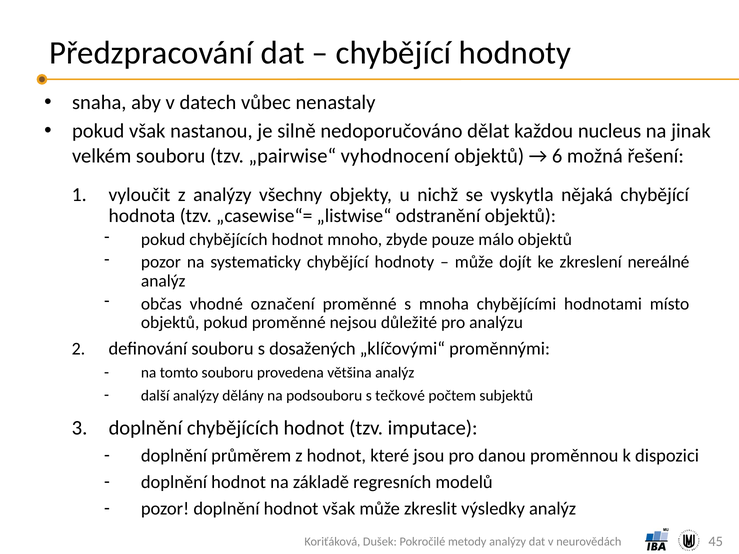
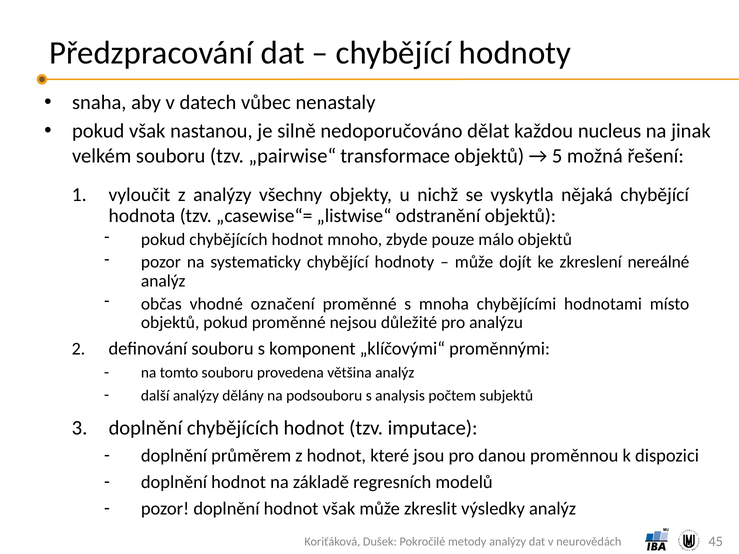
vyhodnocení: vyhodnocení -> transformace (395, 156)
6: 6 -> 5 (557, 156)
dosažených: dosažených -> komponent (312, 349)
tečkové: tečkové -> analysis (400, 396)
